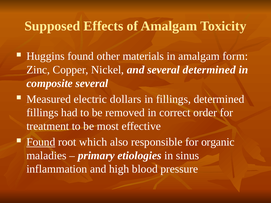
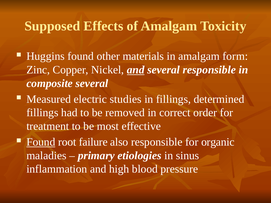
and underline: none -> present (136, 70)
several determined: determined -> responsible (209, 70)
dollars: dollars -> studies (126, 99)
which: which -> failure (93, 142)
